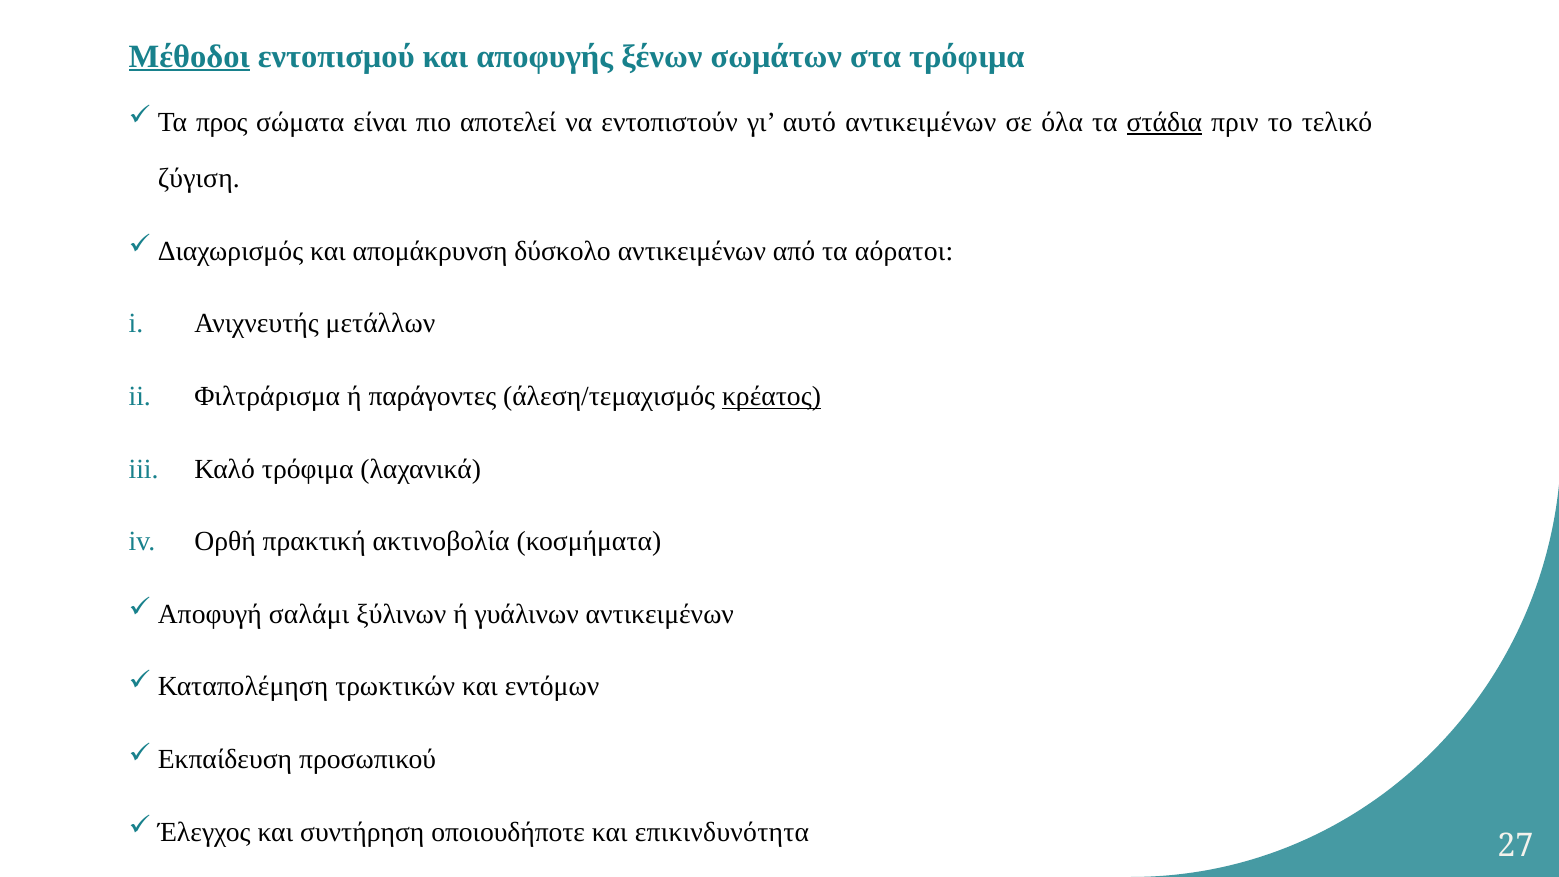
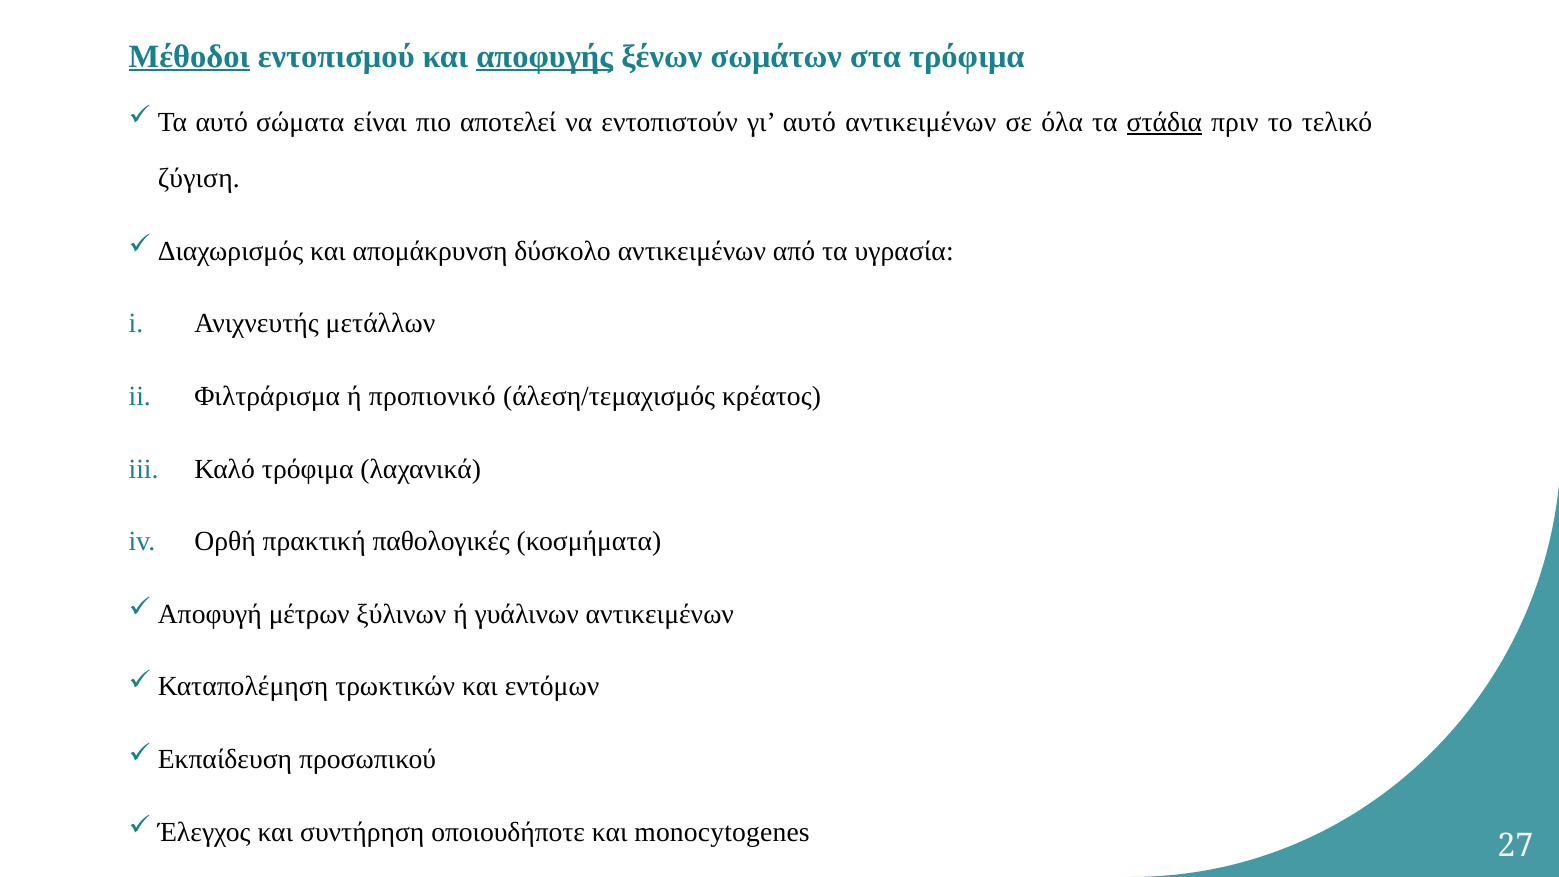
αποφυγής underline: none -> present (545, 56)
προς: προς -> αυτό (222, 122)
αόρατοι: αόρατοι -> υγρασία (904, 251)
παράγοντες: παράγοντες -> προπιονικό (432, 396)
κρέατος underline: present -> none (771, 396)
ακτινοβολία: ακτινοβολία -> παθολογικές (441, 542)
σαλάμι: σαλάμι -> μέτρων (309, 614)
επικινδυνότητα: επικινδυνότητα -> monocytogenes (722, 832)
